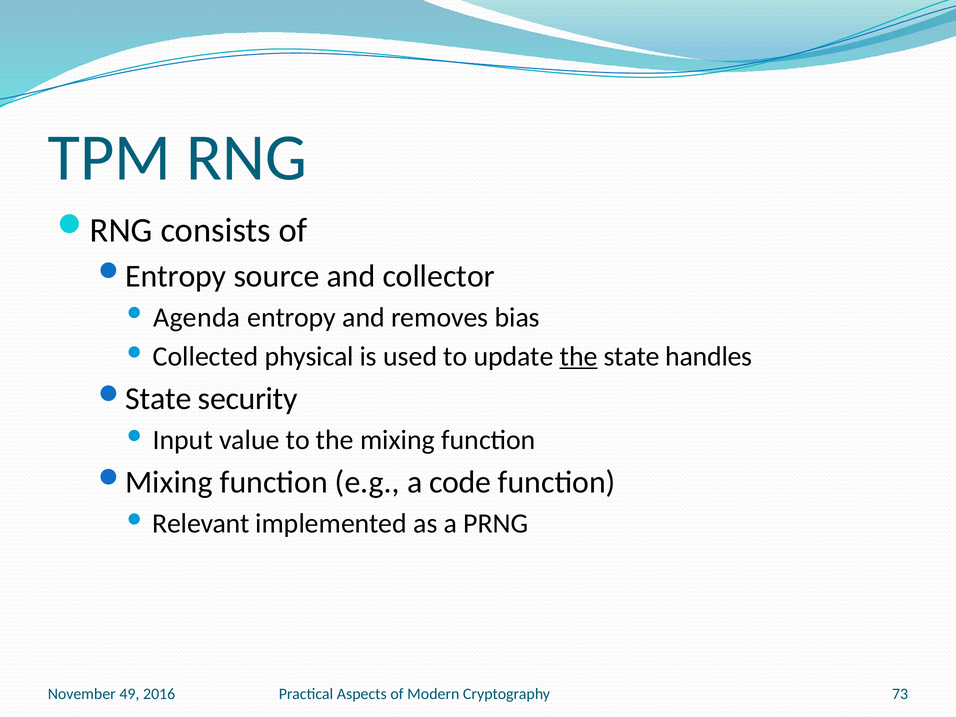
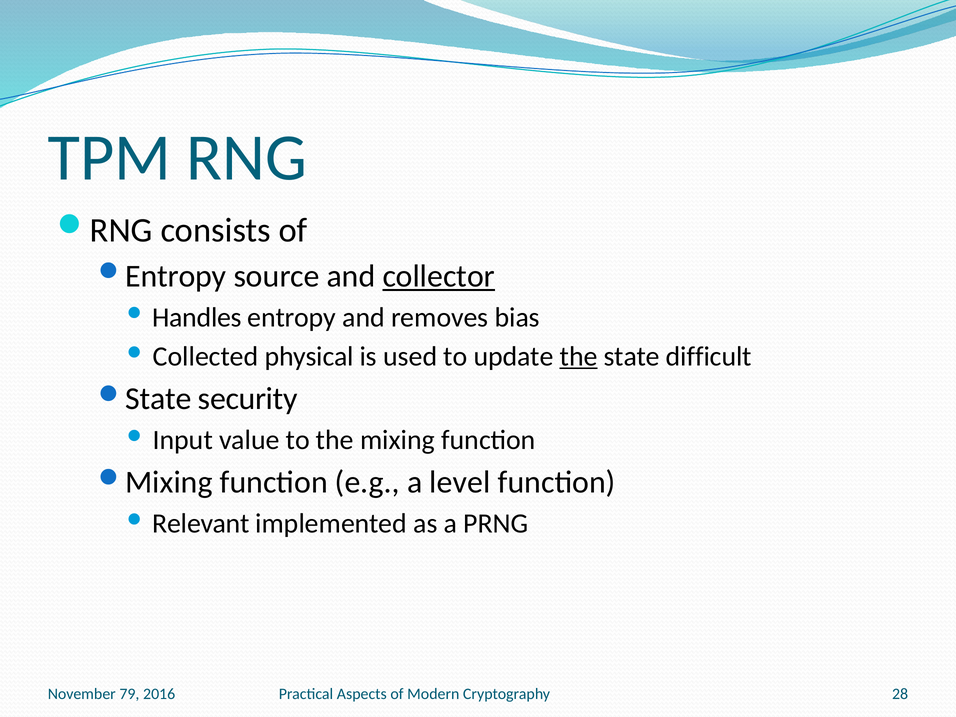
collector underline: none -> present (439, 276)
Agenda: Agenda -> Handles (197, 317)
handles: handles -> difficult (709, 356)
code: code -> level (460, 482)
73: 73 -> 28 (900, 694)
49: 49 -> 79 (129, 694)
